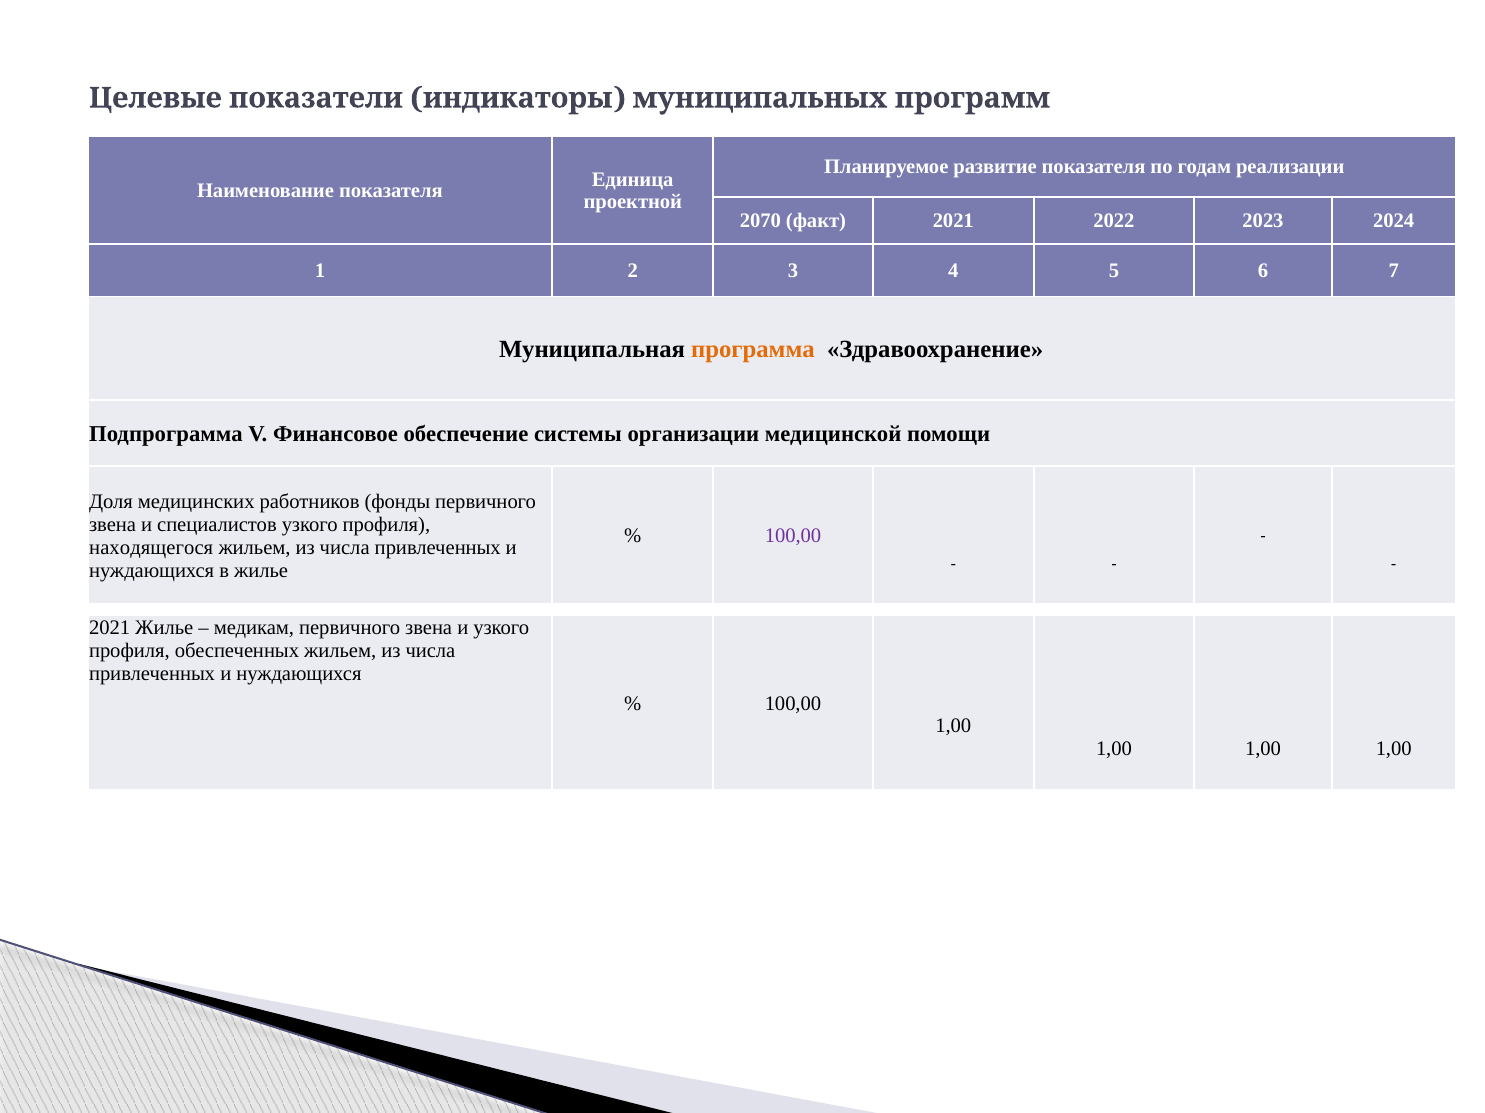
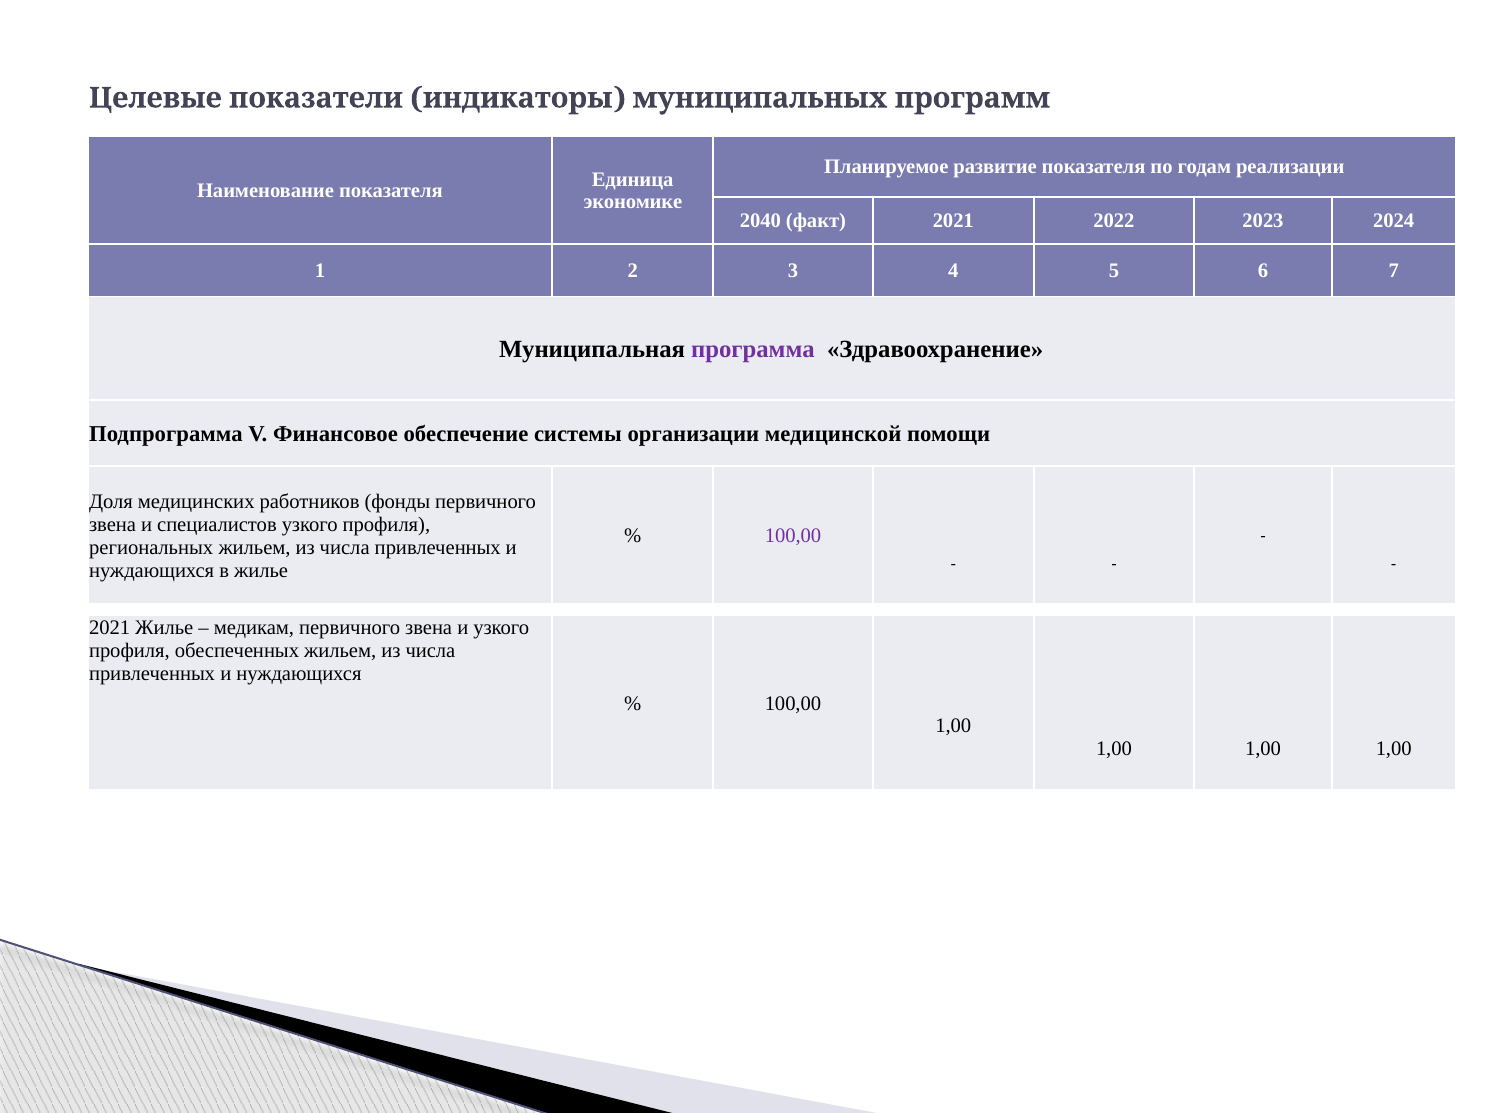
проектной: проектной -> экономике (633, 202)
2070: 2070 -> 2040 (760, 221)
программа colour: orange -> purple (753, 349)
находящегося: находящегося -> региональных (151, 548)
